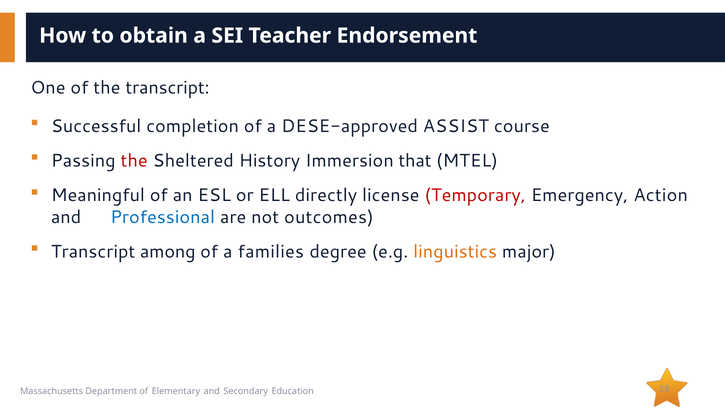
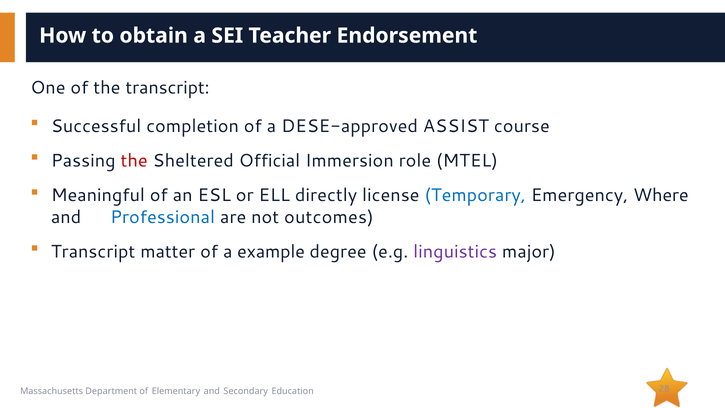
History: History -> Official (269, 161)
that: that -> role (415, 161)
Temporary colour: red -> blue (475, 195)
Action: Action -> Where (661, 195)
among: among -> matter (168, 252)
families: families -> example (271, 252)
linguistics colour: orange -> purple (455, 252)
